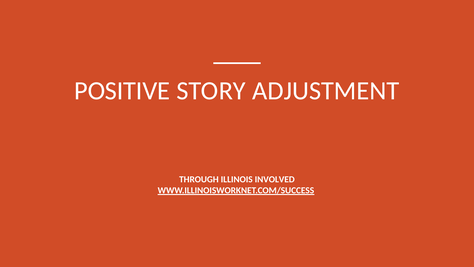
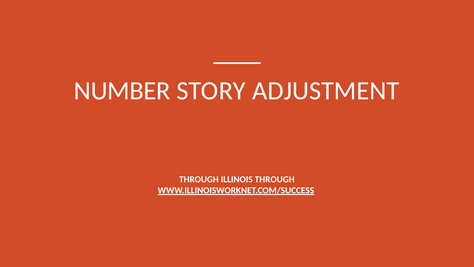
POSITIVE: POSITIVE -> NUMBER (122, 91)
ILLINOIS INVOLVED: INVOLVED -> THROUGH (275, 179)
